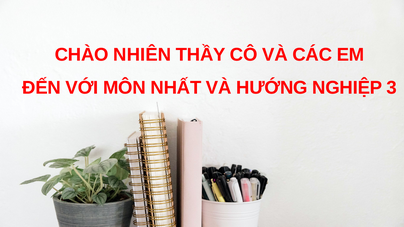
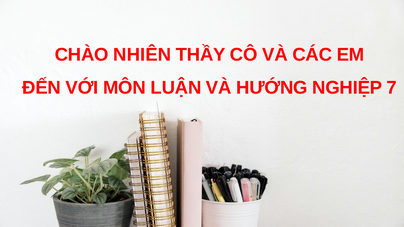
NHẤT: NHẤT -> LUẬN (176, 88)
3: 3 -> 7 (392, 88)
